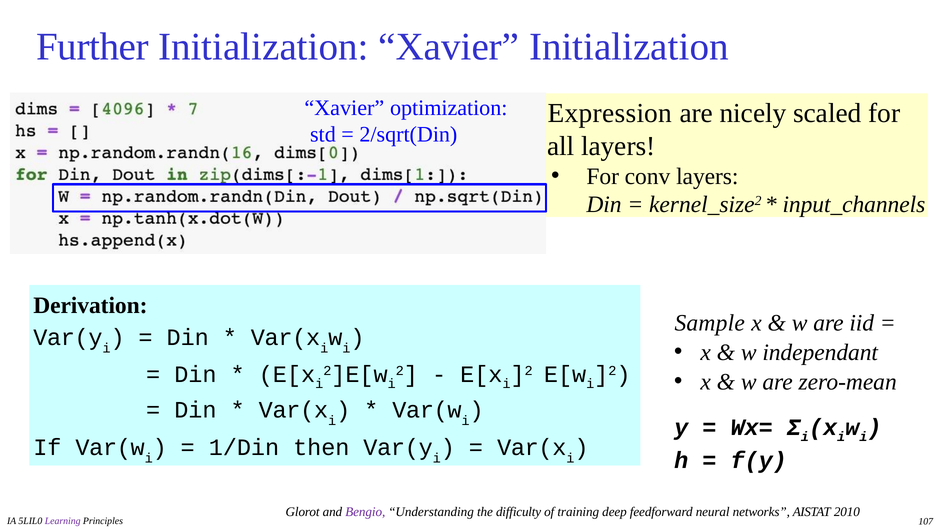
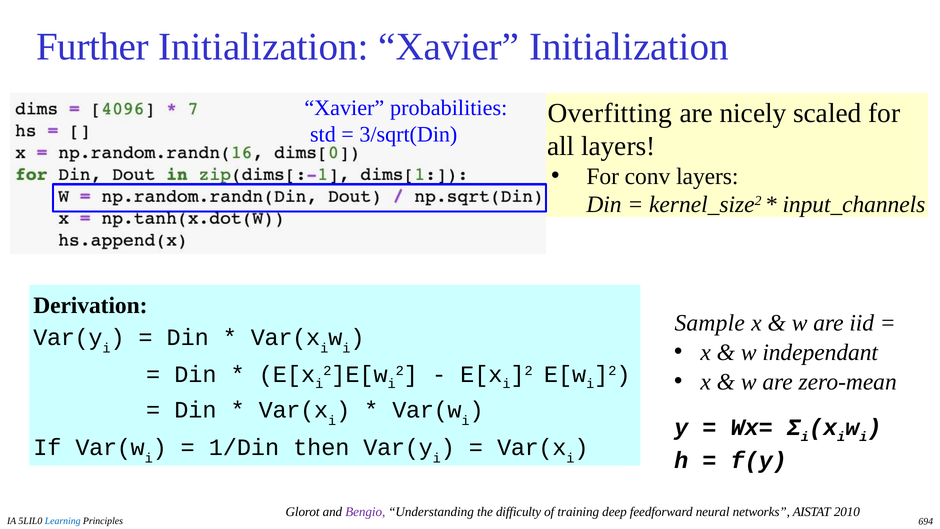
optimization: optimization -> probabilities (449, 108)
Expression: Expression -> Overfitting (610, 113)
2/sqrt(Din: 2/sqrt(Din -> 3/sqrt(Din (408, 135)
Learning colour: purple -> blue (63, 521)
107: 107 -> 694 (926, 521)
